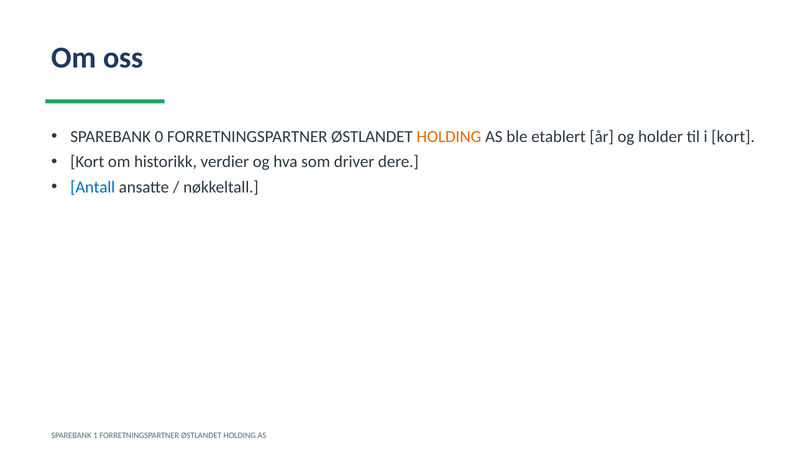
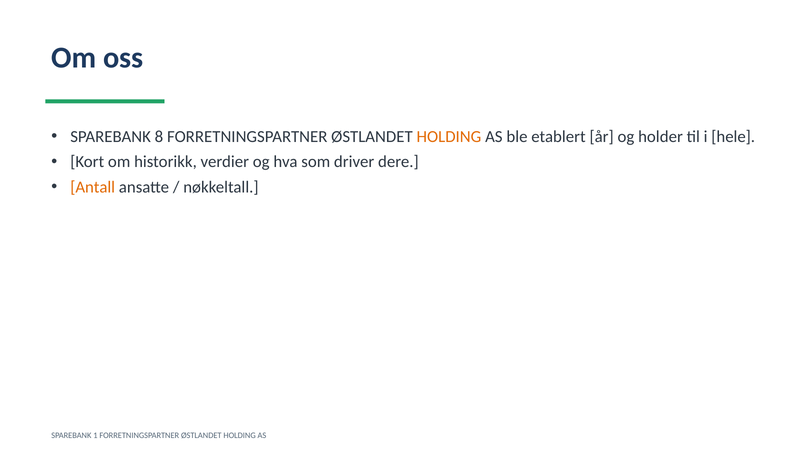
0: 0 -> 8 (159, 137)
i kort: kort -> hele (733, 137)
Antall colour: blue -> orange (93, 187)
